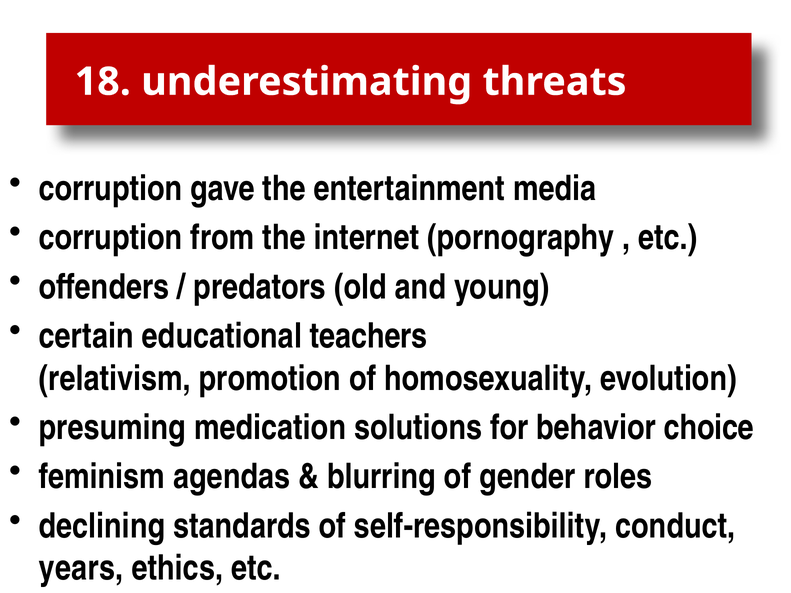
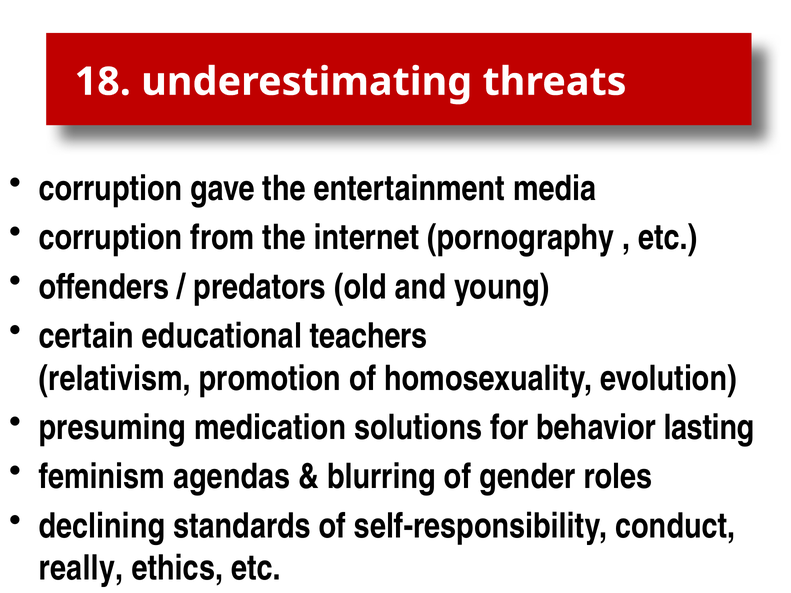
choice: choice -> lasting (709, 428)
years: years -> really (81, 569)
